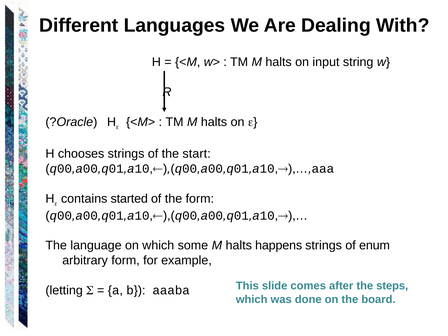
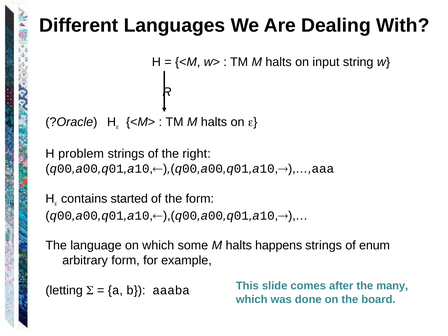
chooses: chooses -> problem (81, 154)
start: start -> right (197, 154)
steps: steps -> many (392, 286)
